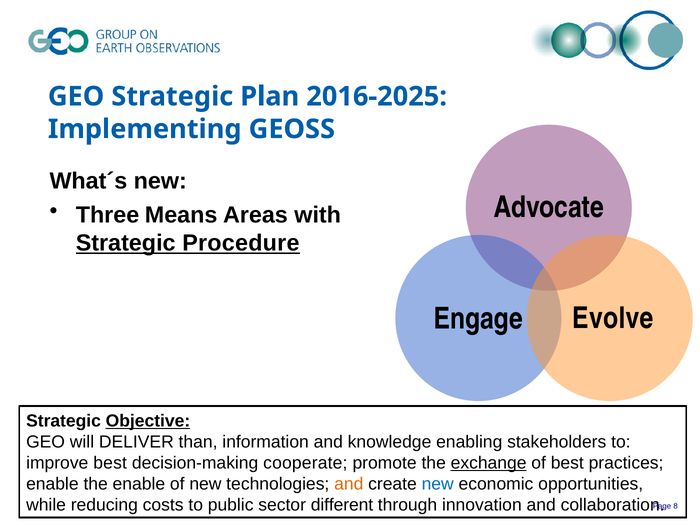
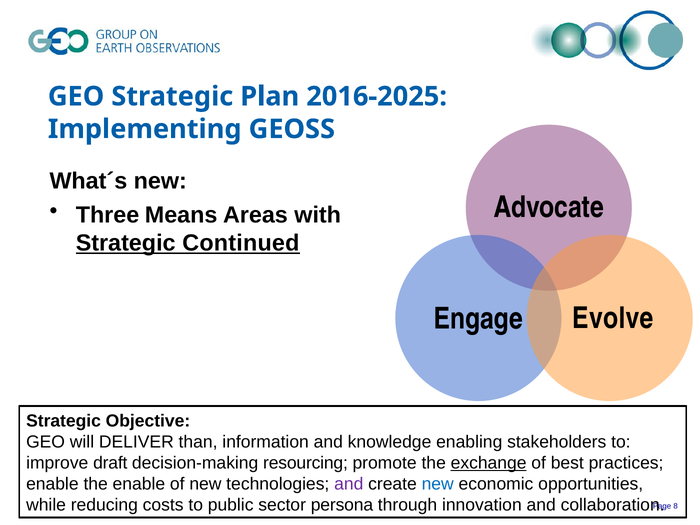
Procedure: Procedure -> Continued (241, 243)
Objective underline: present -> none (148, 421)
improve best: best -> draft (110, 463)
cooperate: cooperate -> resourcing (306, 463)
and colour: orange -> purple (349, 484)
different: different -> persona (342, 505)
